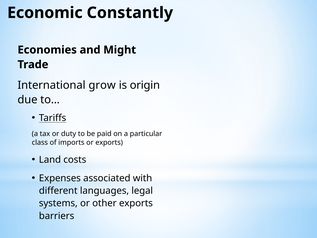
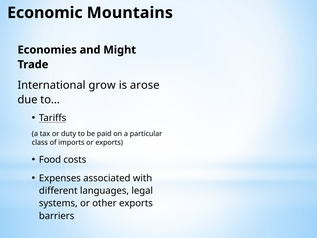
Constantly: Constantly -> Mountains (130, 13)
origin: origin -> arose (145, 85)
Land: Land -> Food (50, 159)
